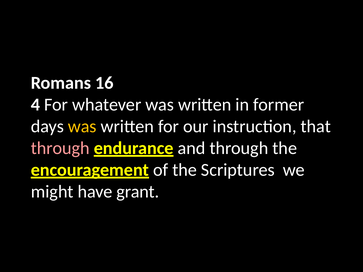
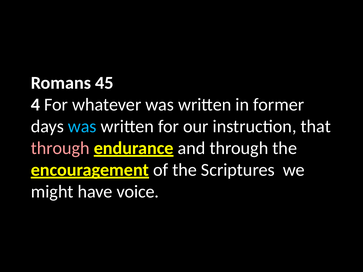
16: 16 -> 45 (104, 83)
was colour: yellow -> light blue (82, 126)
grant: grant -> voice (138, 192)
